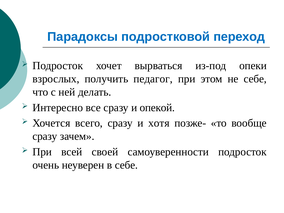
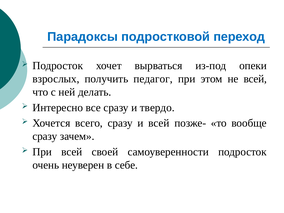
не себе: себе -> всей (255, 79)
опекой: опекой -> твердо (157, 108)
и хотя: хотя -> всей (159, 123)
